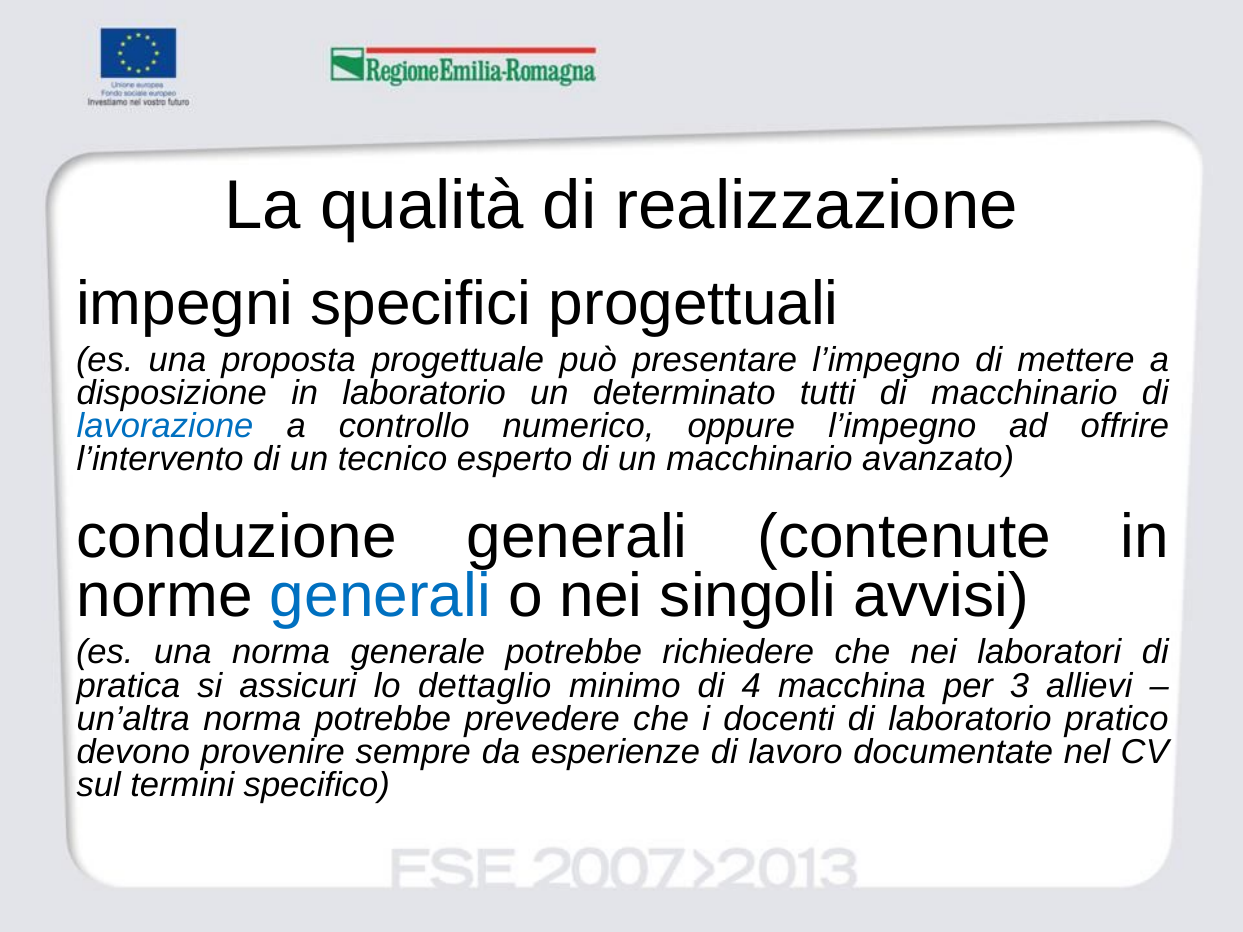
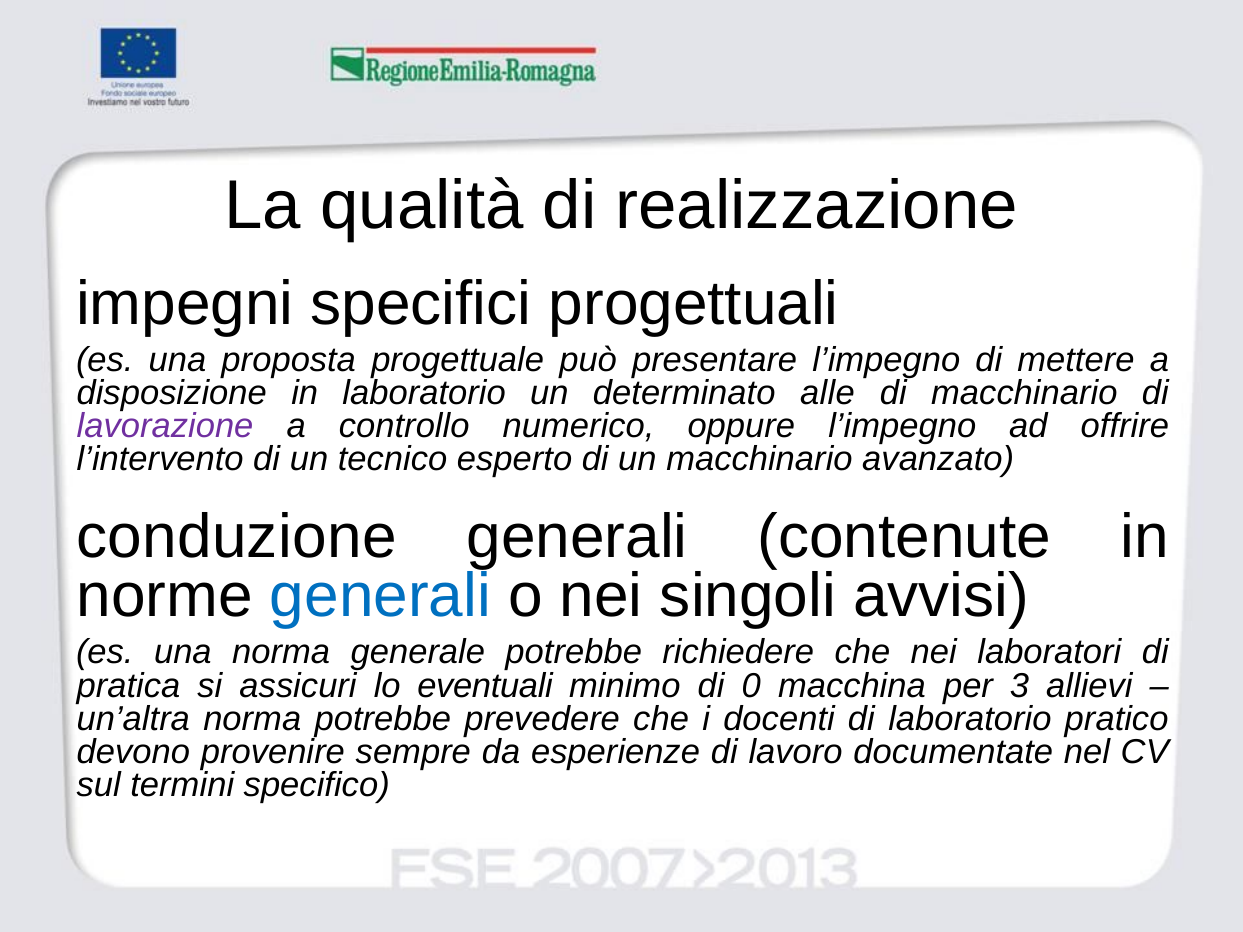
tutti: tutti -> alle (828, 393)
lavorazione colour: blue -> purple (165, 426)
dettaglio: dettaglio -> eventuali (485, 686)
4: 4 -> 0 (751, 686)
